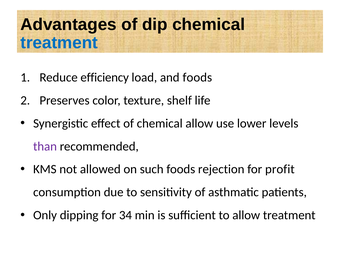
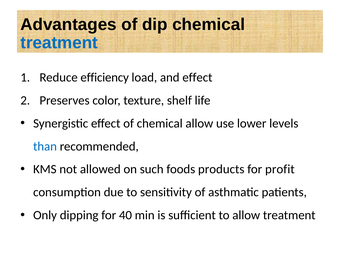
and foods: foods -> effect (197, 77)
than colour: purple -> blue (45, 146)
rejection: rejection -> products (221, 169)
34: 34 -> 40 (125, 215)
